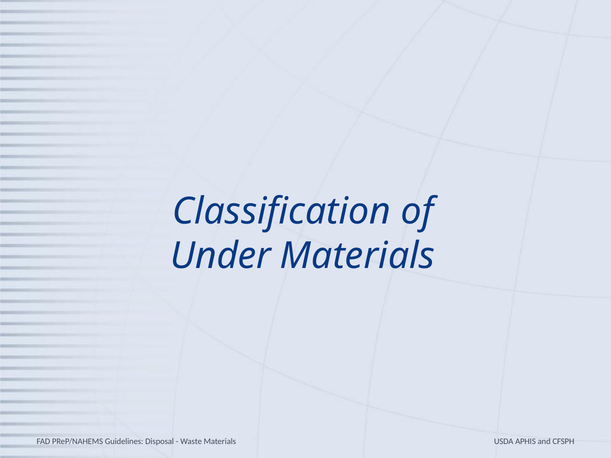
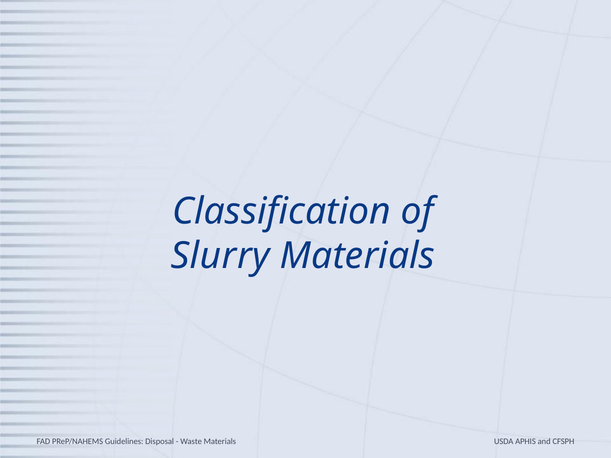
Under: Under -> Slurry (220, 256)
